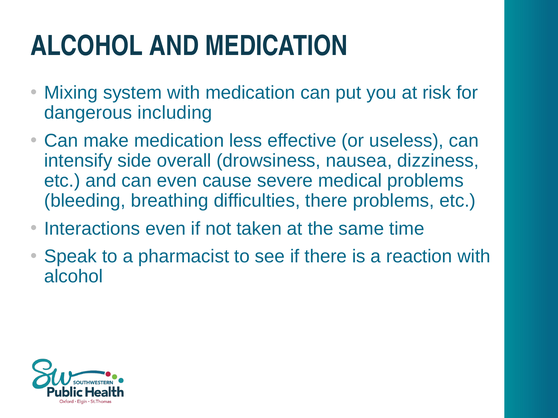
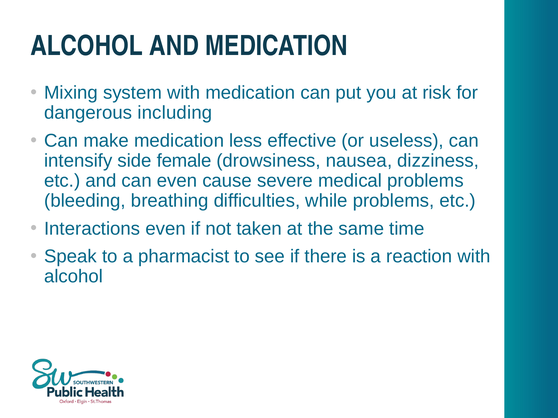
overall: overall -> female (184, 161)
difficulties there: there -> while (326, 201)
